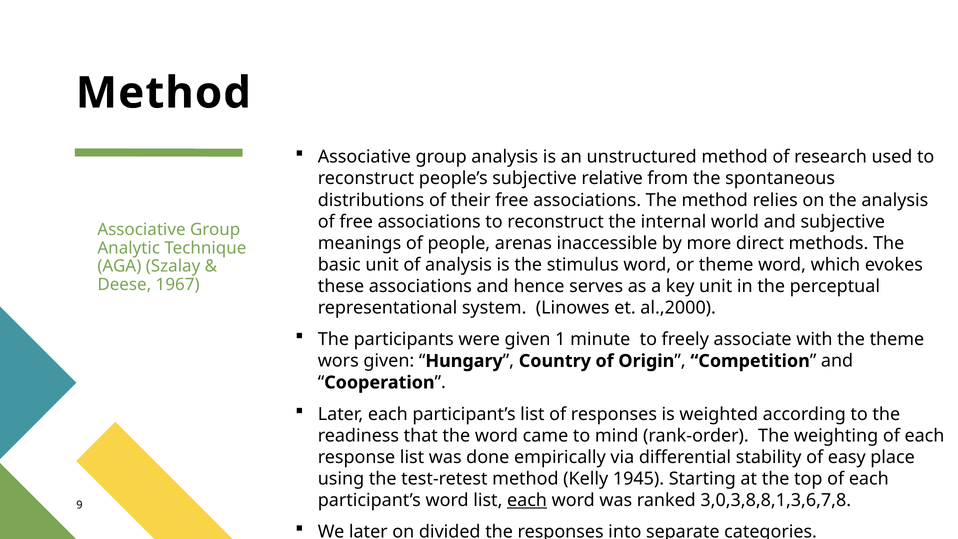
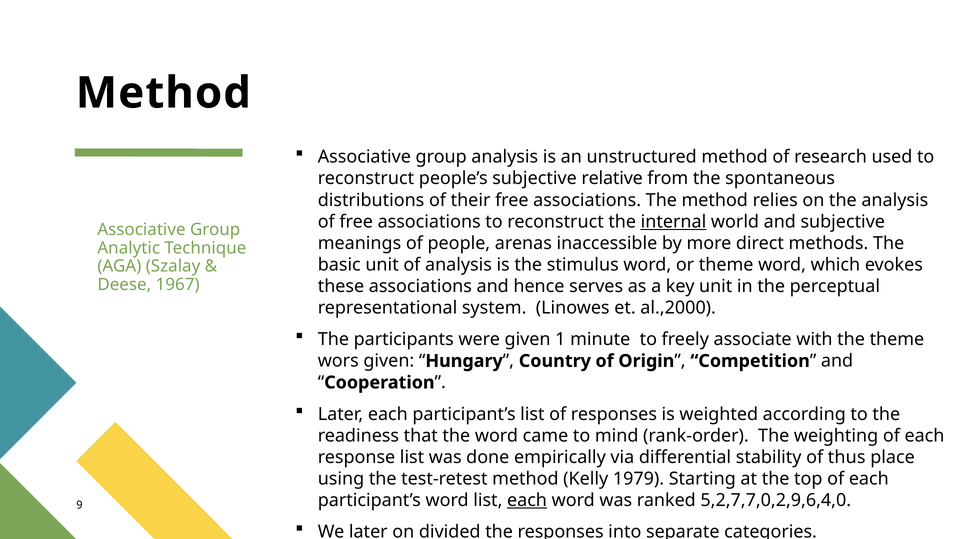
internal underline: none -> present (673, 222)
easy: easy -> thus (847, 457)
1945: 1945 -> 1979 (639, 479)
3,0,3,8,8,1,3,6,7,8: 3,0,3,8,8,1,3,6,7,8 -> 5,2,7,7,0,2,9,6,4,0 (776, 500)
